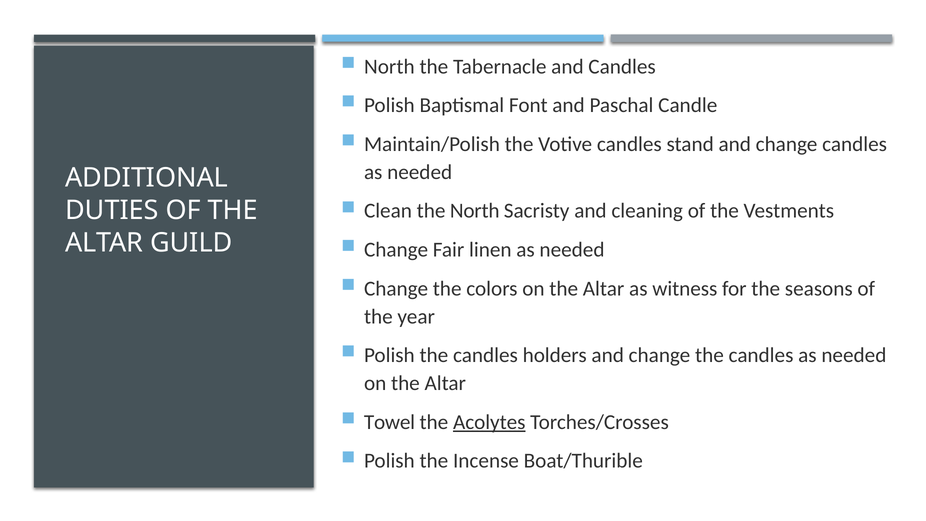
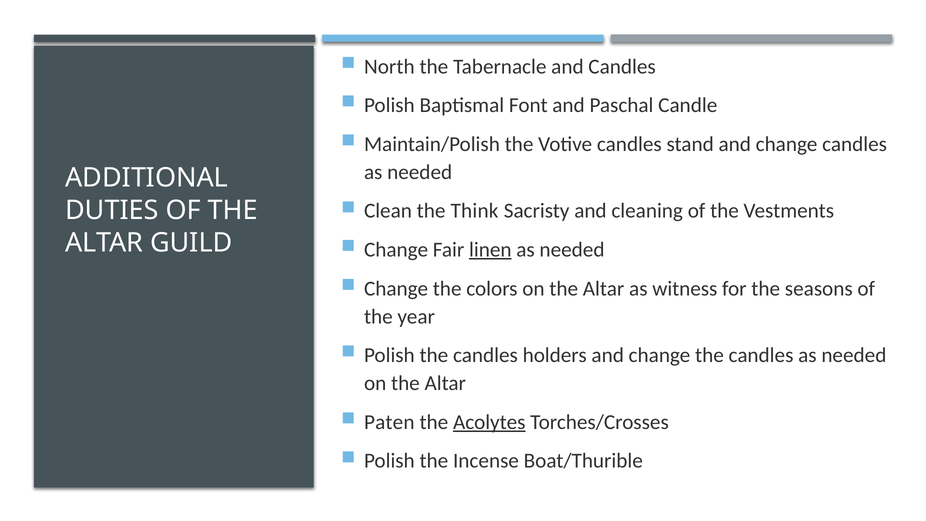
the North: North -> Think (475, 211)
linen underline: none -> present (490, 250)
Towel: Towel -> Paten (389, 422)
